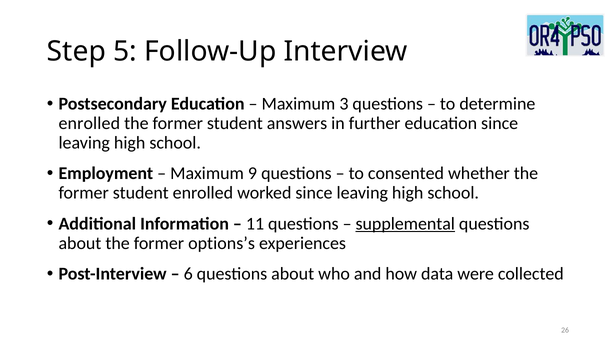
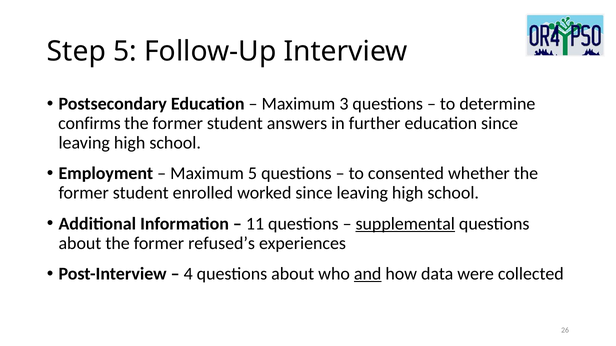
enrolled: enrolled -> confirms (89, 123)
Maximum 9: 9 -> 5 (253, 174)
options’s: options’s -> refused’s (222, 243)
6: 6 -> 4 (188, 274)
and underline: none -> present (368, 274)
